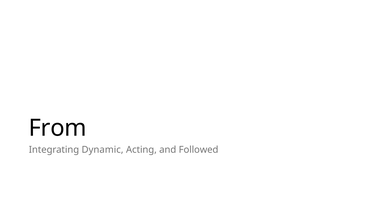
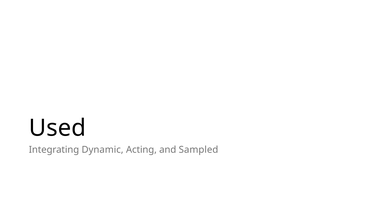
From: From -> Used (57, 128)
Followed: Followed -> Sampled (198, 150)
